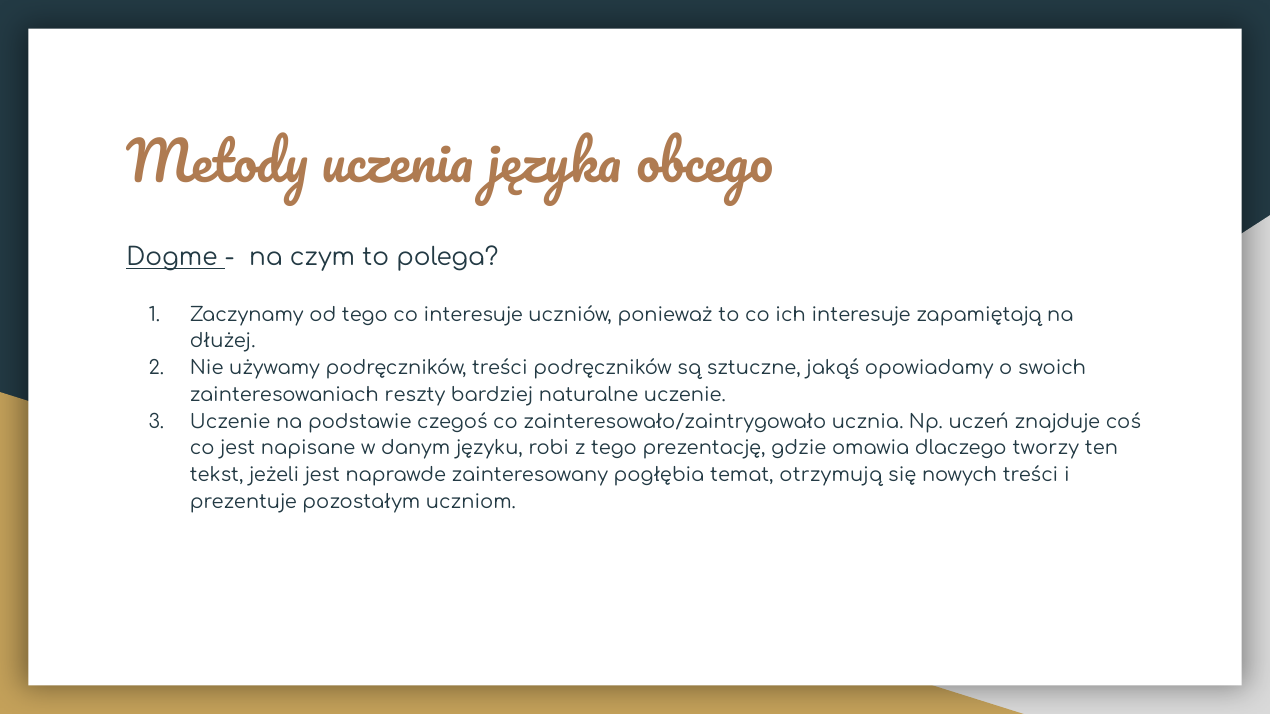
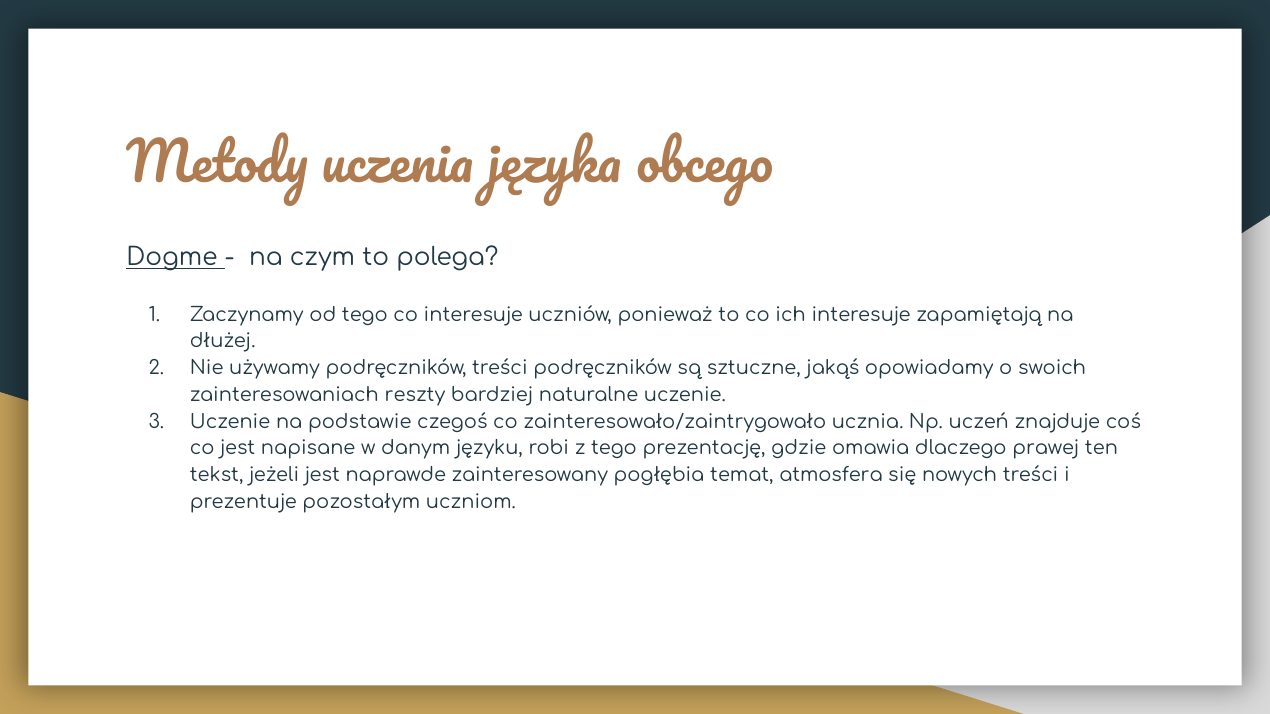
tworzy: tworzy -> prawej (1046, 449)
otrzymują: otrzymują -> atmosfera (831, 475)
